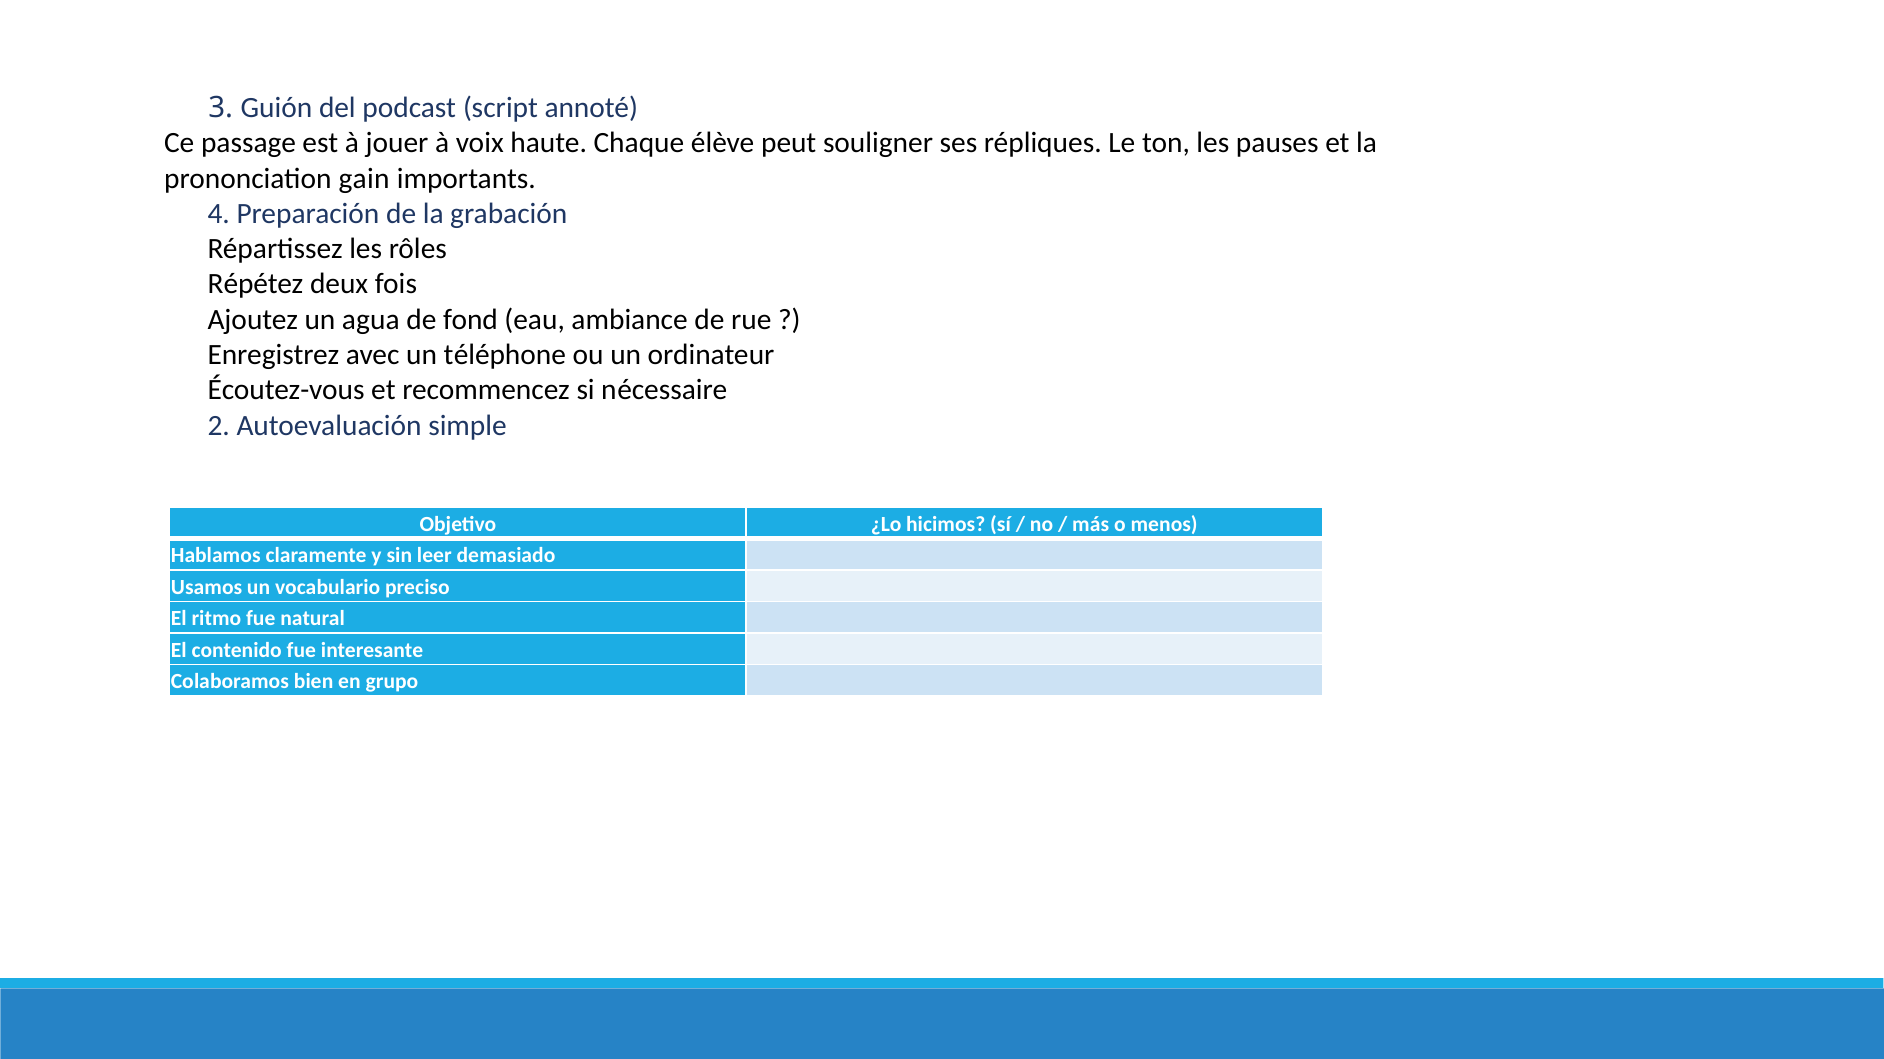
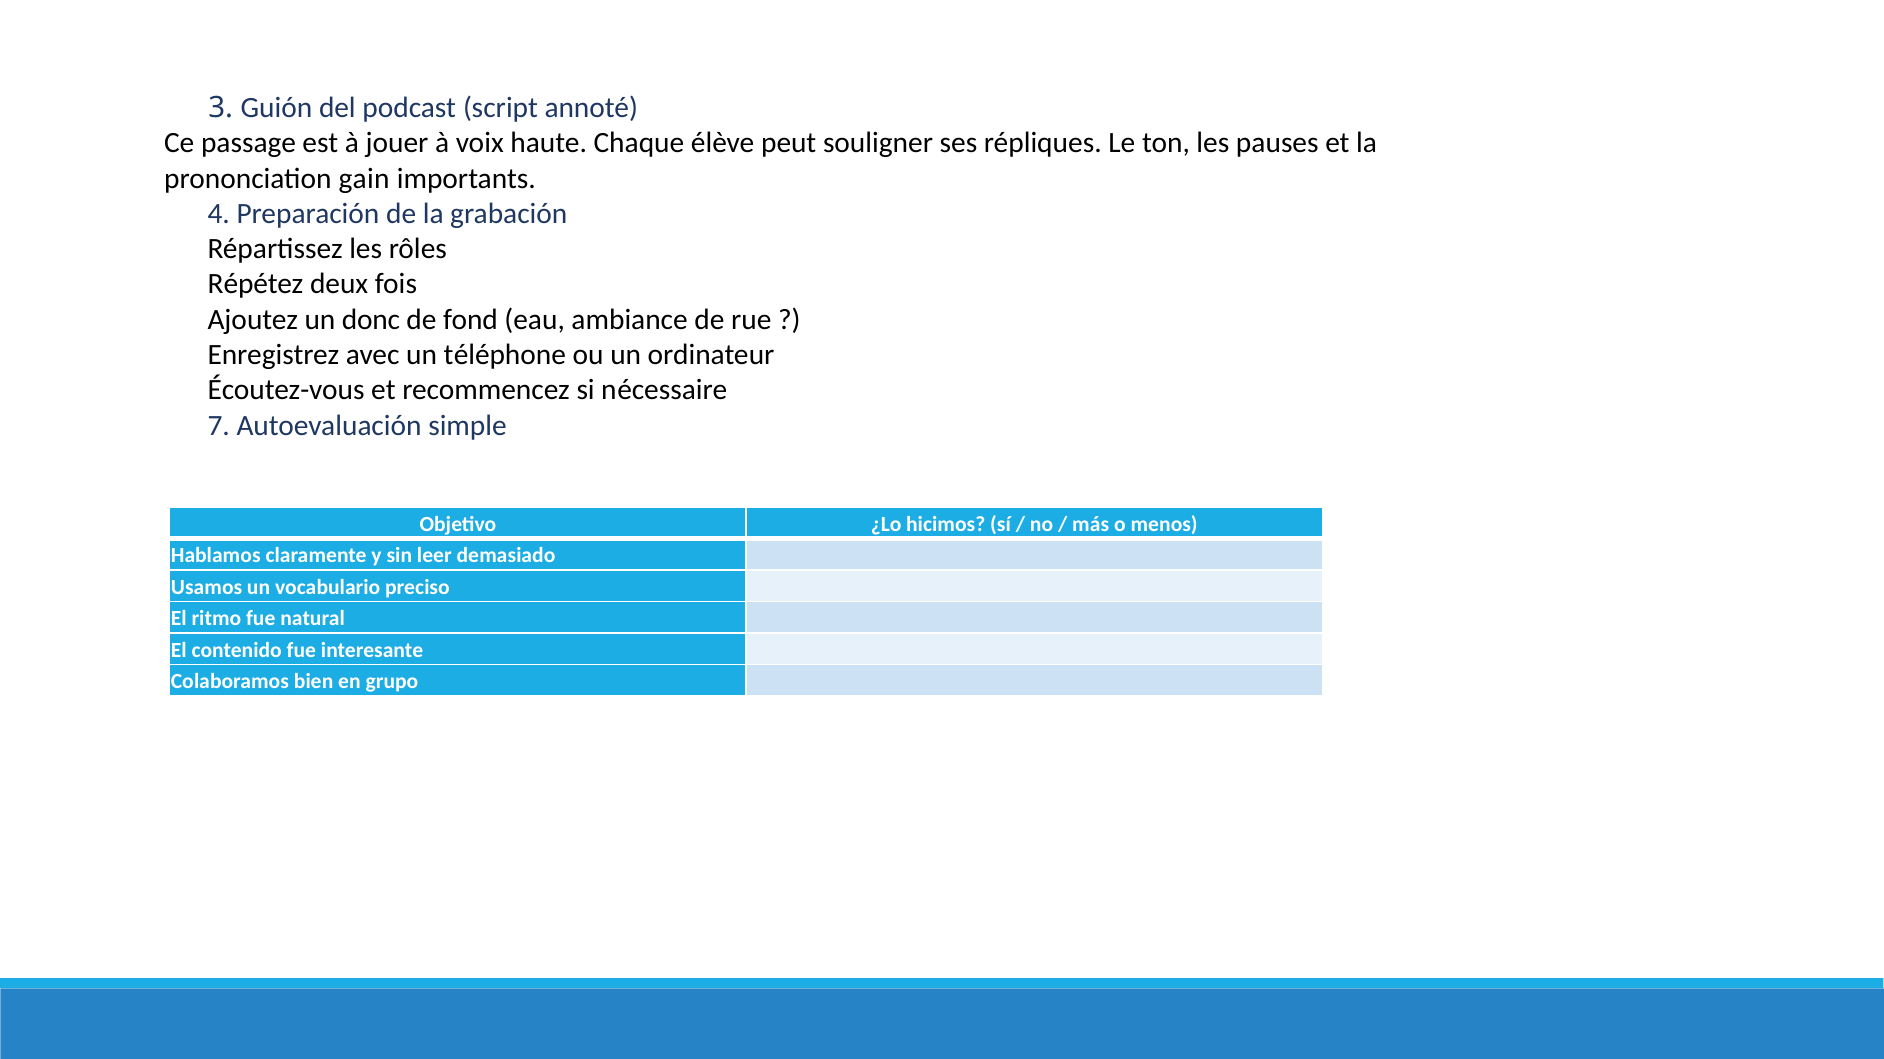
agua: agua -> donc (371, 320)
2: 2 -> 7 (219, 426)
